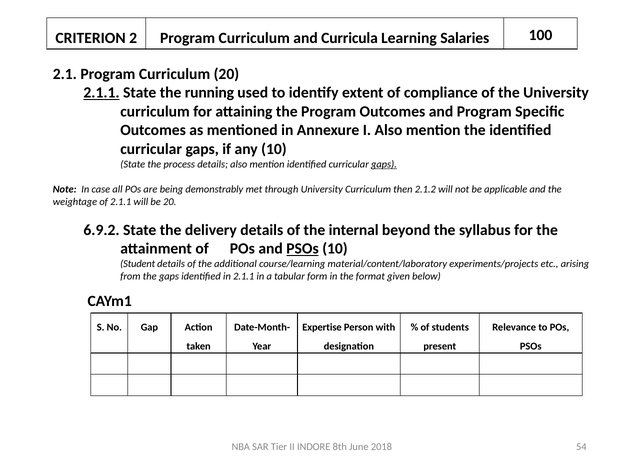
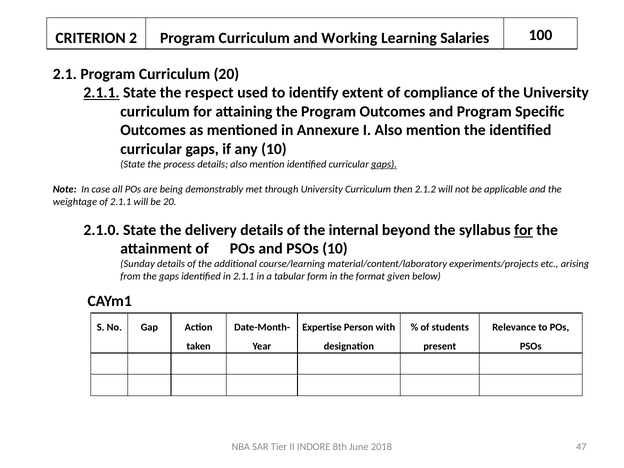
Curricula: Curricula -> Working (349, 38)
running: running -> respect (209, 93)
6.9.2: 6.9.2 -> 2.1.0 (102, 230)
for underline: none -> present (524, 230)
PSOs underline: present -> none (303, 249)
Student: Student -> Sunday (138, 264)
54: 54 -> 47 (581, 447)
